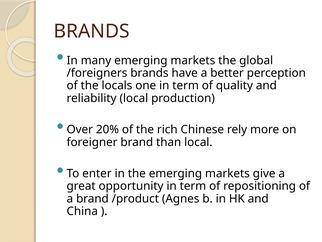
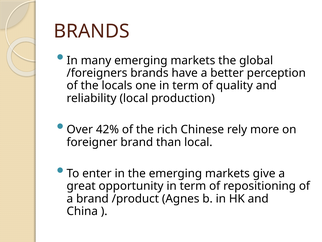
20%: 20% -> 42% (107, 129)
